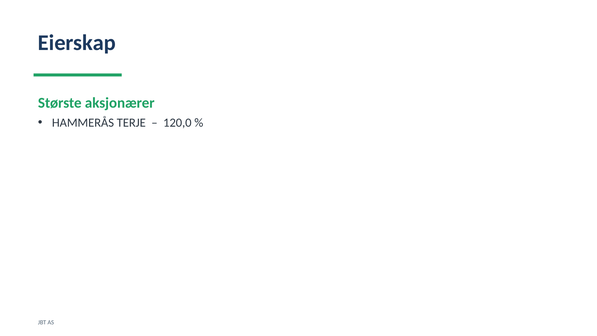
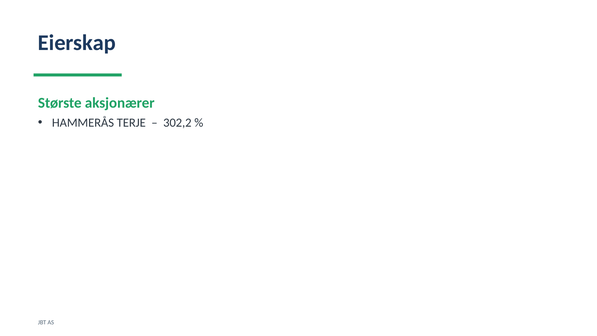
120,0: 120,0 -> 302,2 (177, 123)
